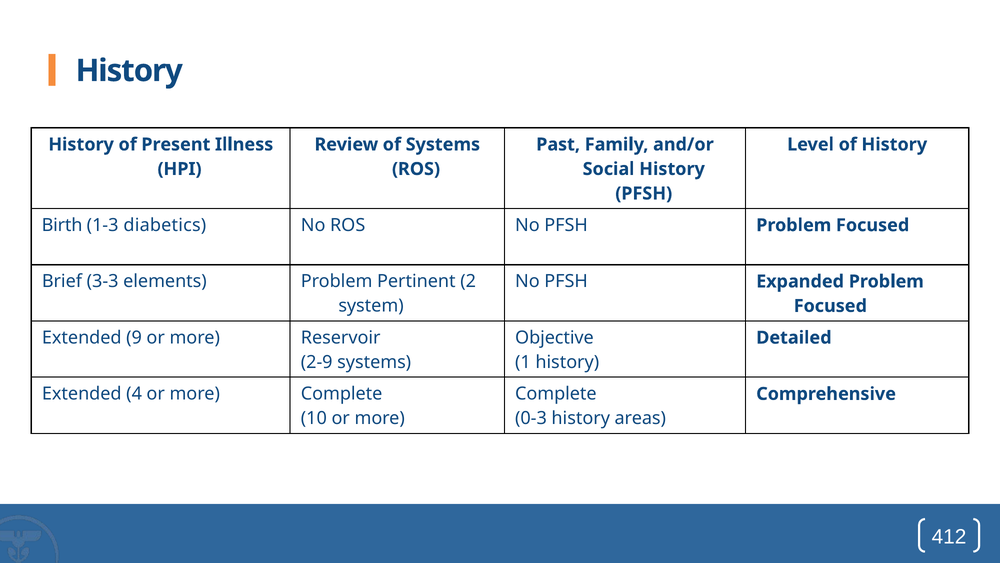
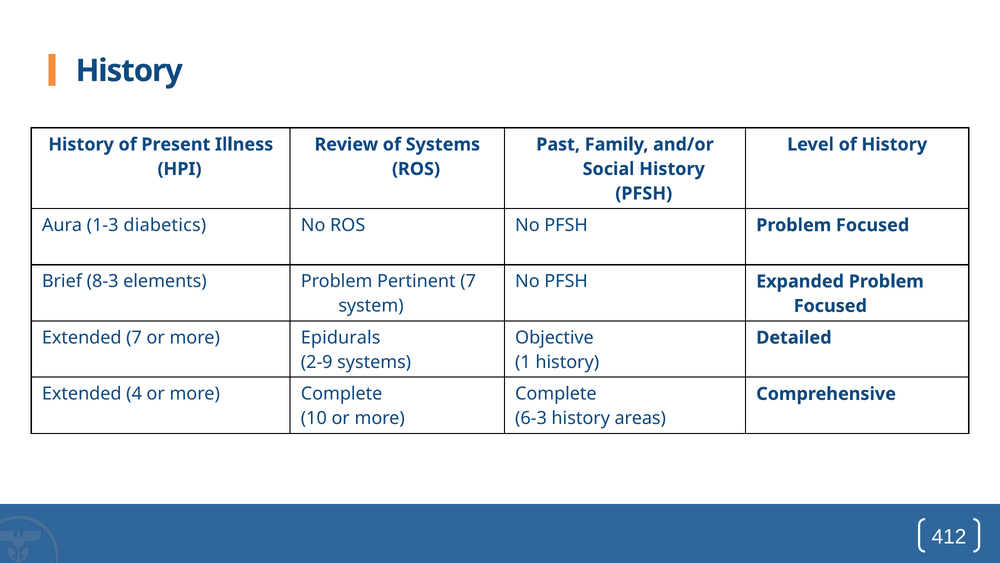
Birth: Birth -> Aura (62, 225)
3-3: 3-3 -> 8-3 (103, 281)
Pertinent 2: 2 -> 7 (468, 281)
Extended 9: 9 -> 7 (134, 337)
Reservoir: Reservoir -> Epidurals (341, 337)
0-3: 0-3 -> 6-3 (531, 418)
